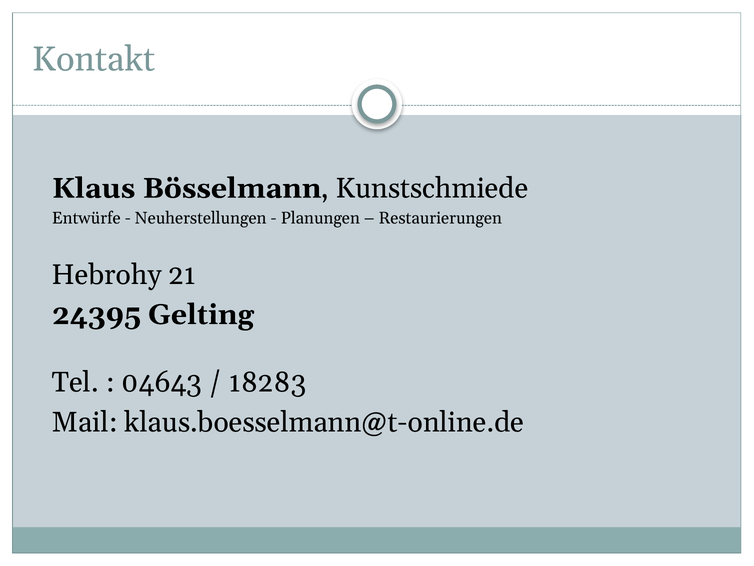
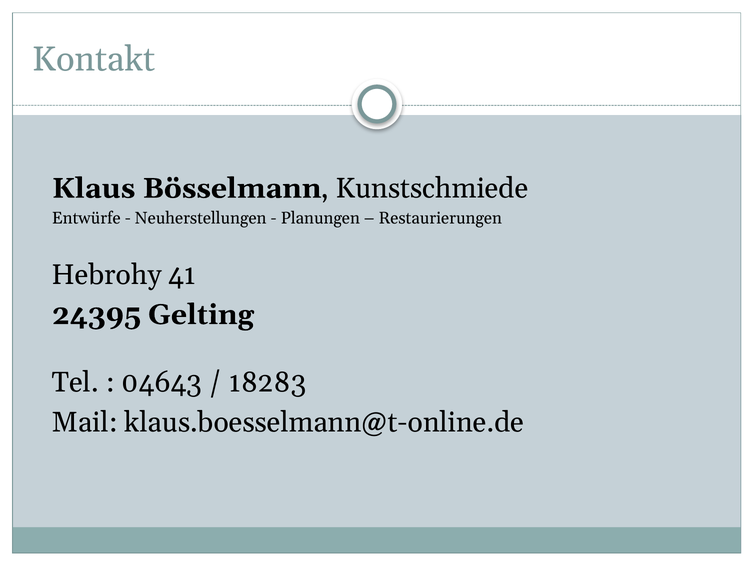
21: 21 -> 41 (182, 275)
